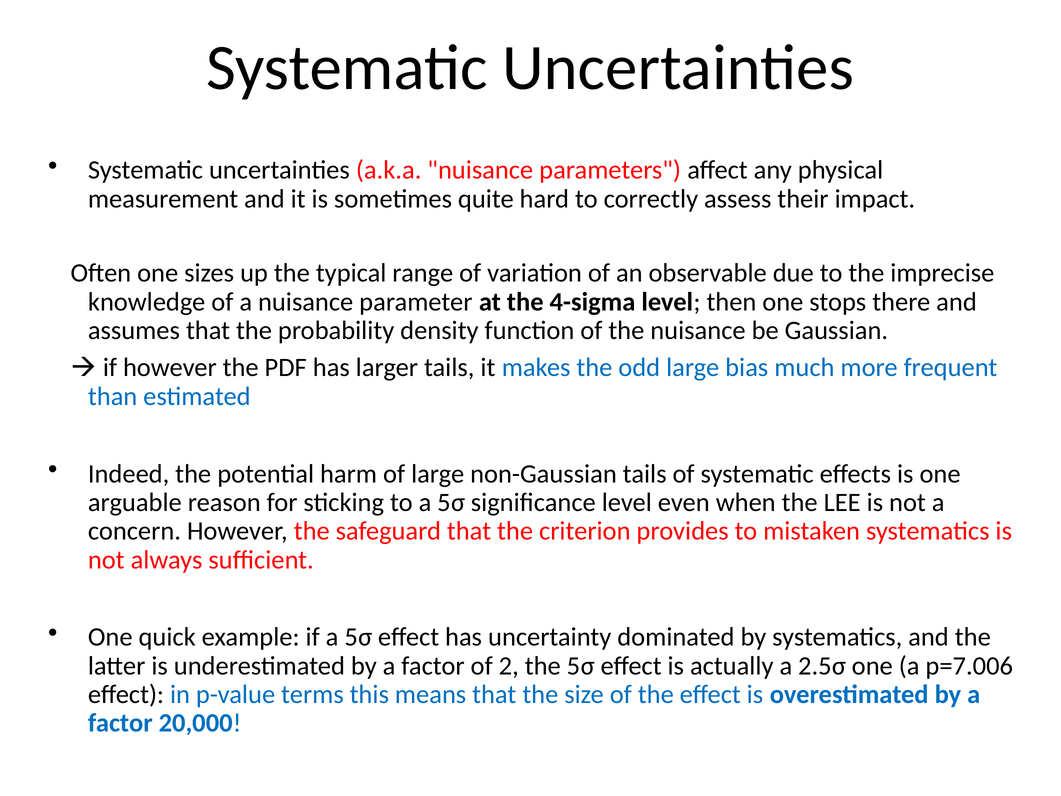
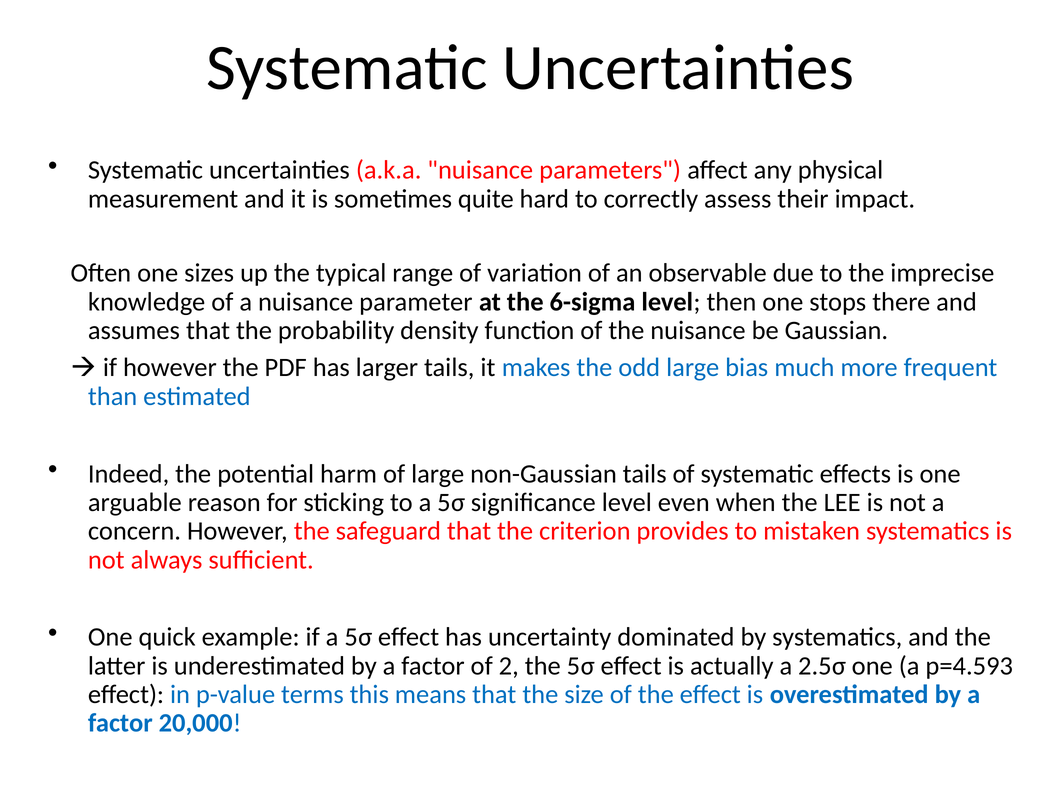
4-sigma: 4-sigma -> 6-sigma (592, 302)
p=7.006: p=7.006 -> p=4.593 (969, 666)
